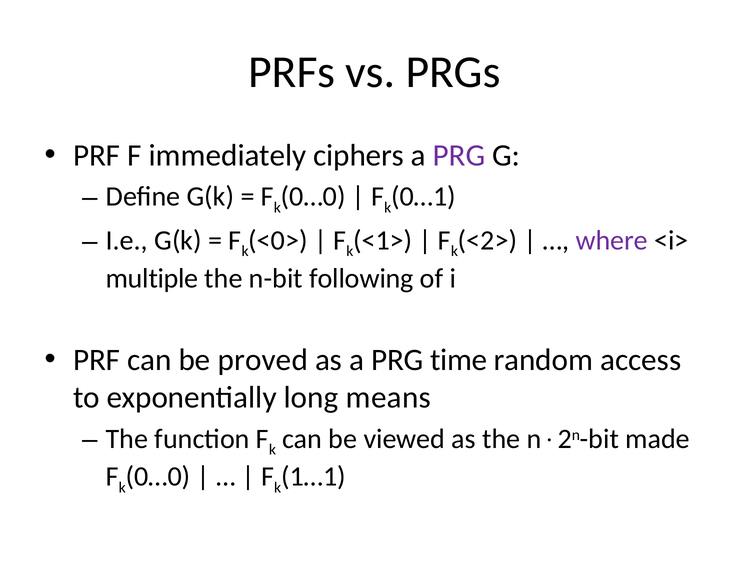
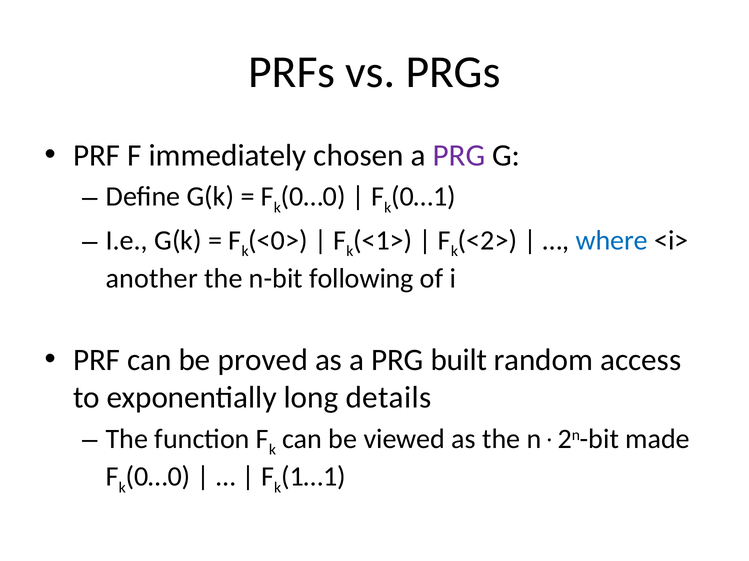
ciphers: ciphers -> chosen (359, 156)
where colour: purple -> blue (612, 241)
multiple: multiple -> another (152, 279)
time: time -> built (459, 361)
means: means -> details (388, 398)
